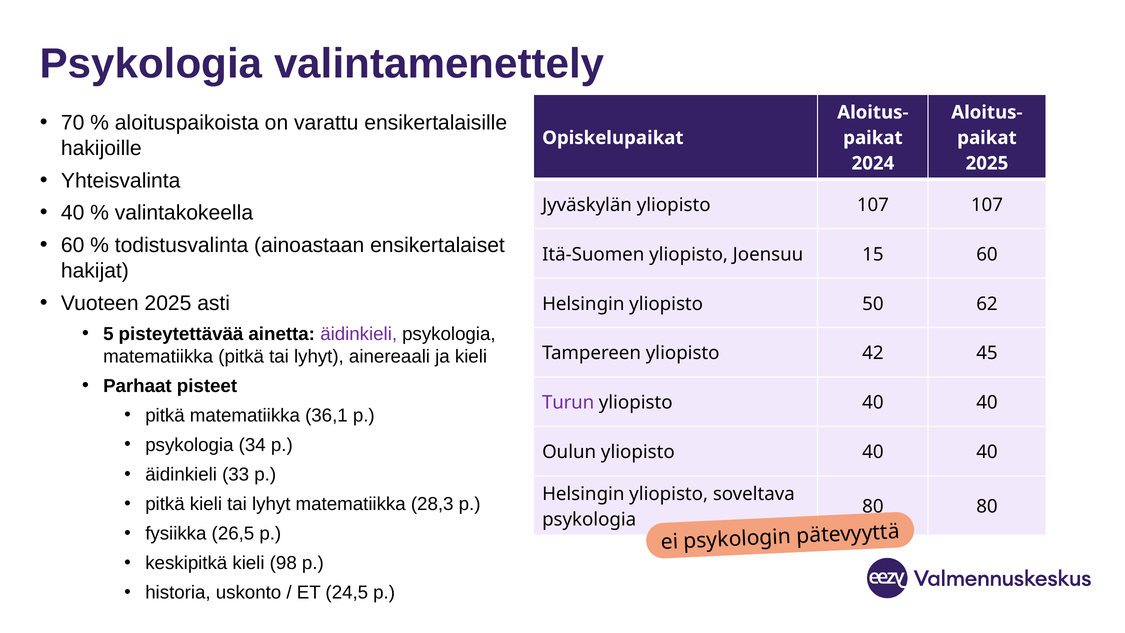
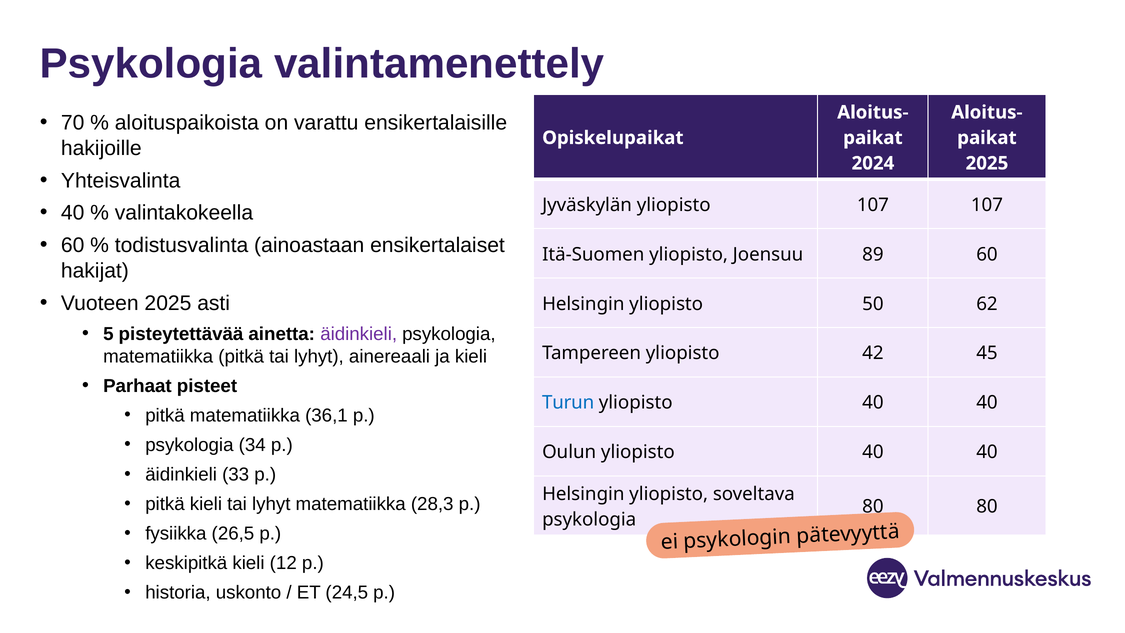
15: 15 -> 89 (873, 254)
Turun colour: purple -> blue (568, 403)
98: 98 -> 12 (283, 563)
